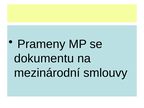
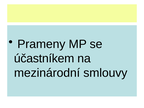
dokumentu: dokumentu -> účastníkem (44, 58)
